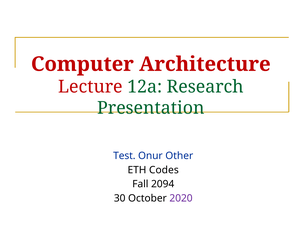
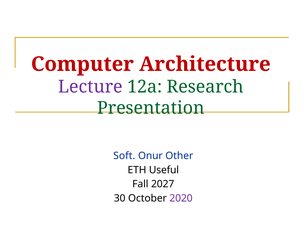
Lecture colour: red -> purple (90, 87)
Test: Test -> Soft (124, 156)
Codes: Codes -> Useful (164, 170)
2094: 2094 -> 2027 (163, 184)
